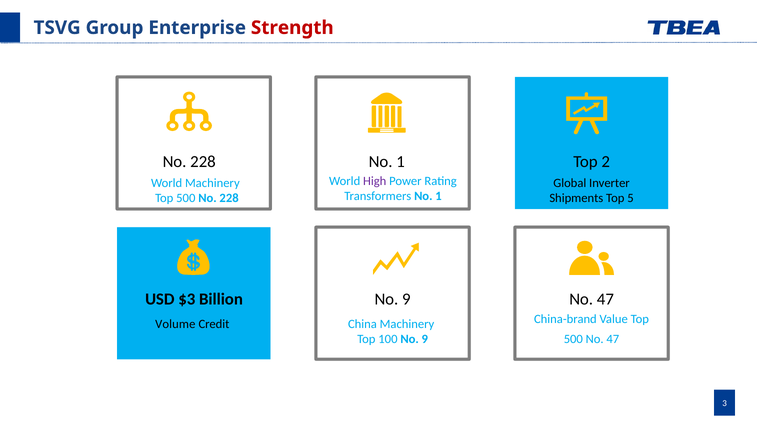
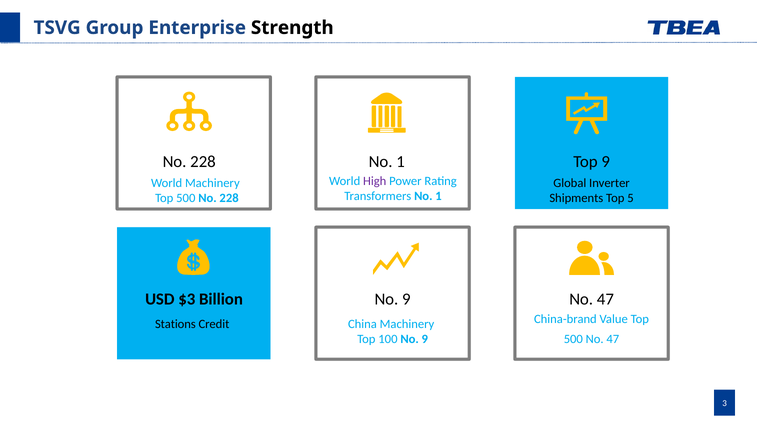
Strength colour: red -> black (292, 28)
Top 2: 2 -> 9 (606, 162)
Volume: Volume -> Stations (175, 324)
